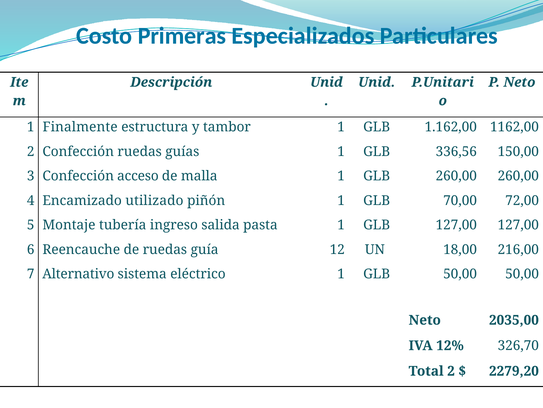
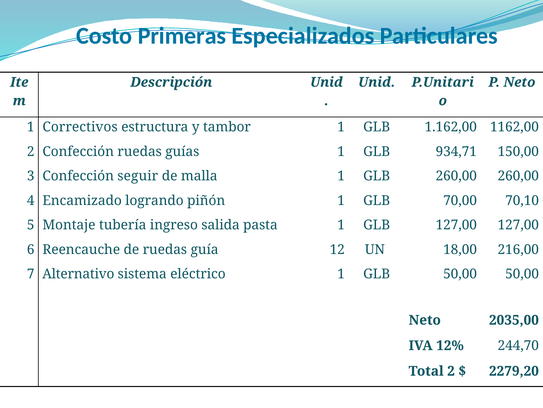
Finalmente: Finalmente -> Correctivos (80, 127)
336,56: 336,56 -> 934,71 (456, 151)
acceso: acceso -> seguir (138, 176)
utilizado: utilizado -> logrando (154, 200)
72,00: 72,00 -> 70,10 (522, 200)
326,70: 326,70 -> 244,70 (518, 345)
